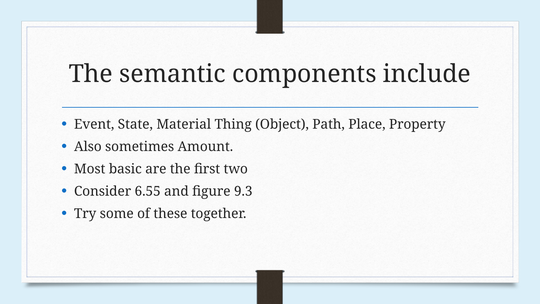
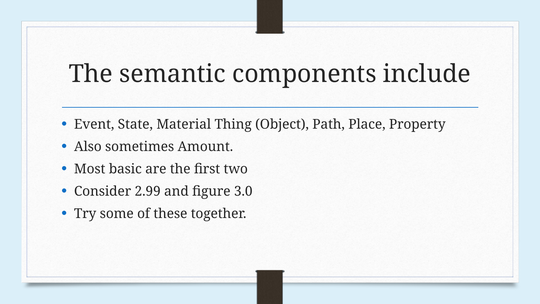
6.55: 6.55 -> 2.99 (148, 191)
9.3: 9.3 -> 3.0 (243, 191)
